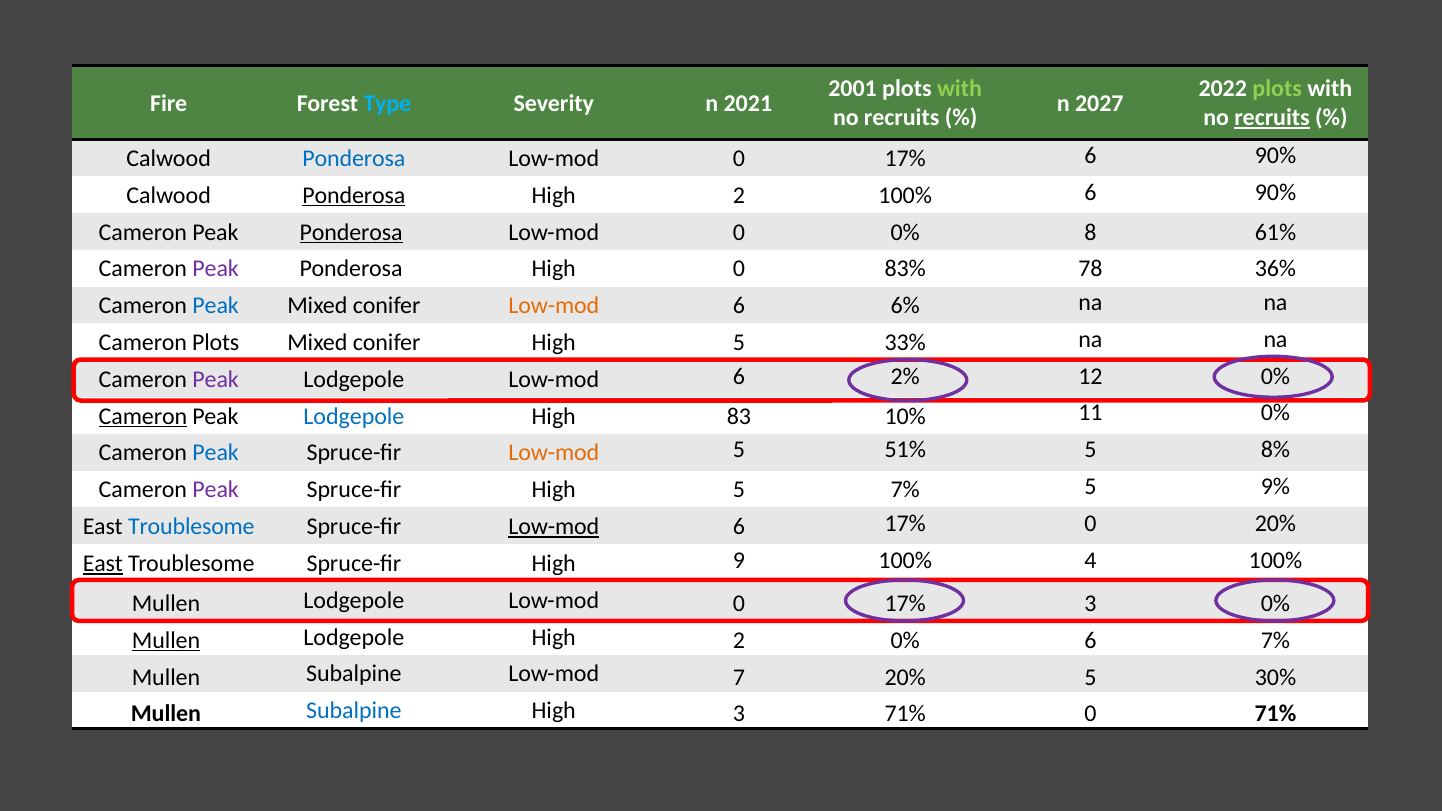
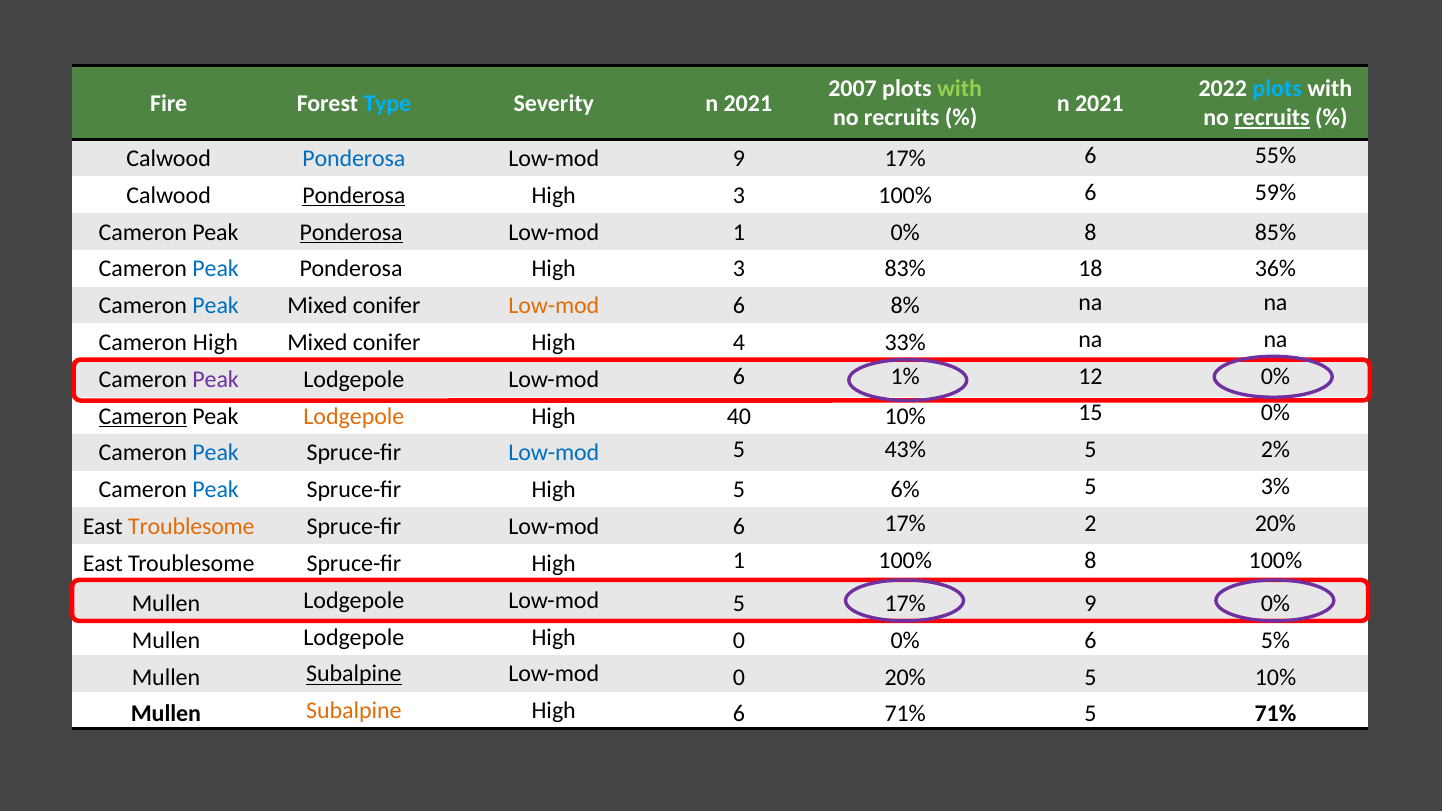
2001: 2001 -> 2007 (853, 89)
plots colour: light green -> light blue (1277, 89)
2027: 2027 -> 2021 (1099, 103)
0: 0 -> 9 (739, 158)
17% 6 90%: 90% -> 55% (1276, 155)
2: 2 -> 3 (739, 195)
100% 6 90%: 90% -> 59% (1276, 192)
0: 0 -> 1 (739, 232)
61%: 61% -> 85% (1276, 232)
Peak colour: purple -> blue (216, 269)
0: 0 -> 3 (739, 269)
78: 78 -> 18 (1090, 269)
6%: 6% -> 8% (905, 306)
Cameron Plots: Plots -> High (215, 343)
conifer High 5: 5 -> 4 (739, 343)
2%: 2% -> 1% (905, 376)
Lodgepole colour: blue -> orange (354, 416)
83: 83 -> 40 (739, 416)
11: 11 -> 15 (1090, 413)
Low-mod colour: orange -> blue (554, 453)
51%: 51% -> 43% (905, 450)
8%: 8% -> 2% (1276, 450)
Peak colour: purple -> blue (216, 490)
5 7%: 7% -> 6% (905, 490)
9%: 9% -> 3% (1276, 487)
Troublesome colour: blue -> orange (191, 527)
Low-mod underline: present -> none (554, 527)
17% 0: 0 -> 2 (1090, 524)
East underline: present -> none (103, 564)
High 9: 9 -> 1 (739, 560)
100% 4: 4 -> 8 (1090, 560)
Lodgepole Low-mod 0: 0 -> 5 (739, 604)
17% 3: 3 -> 9 (1090, 604)
Mullen underline: present -> none (166, 640)
Lodgepole High 2: 2 -> 0 (739, 640)
6 7%: 7% -> 5% (1276, 640)
Subalpine underline: none -> present (354, 674)
Low-mod 7: 7 -> 0 (739, 677)
5 30%: 30% -> 10% (1276, 677)
Subalpine colour: blue -> orange (354, 711)
High 3: 3 -> 6 (739, 714)
71% 0: 0 -> 5 (1090, 714)
